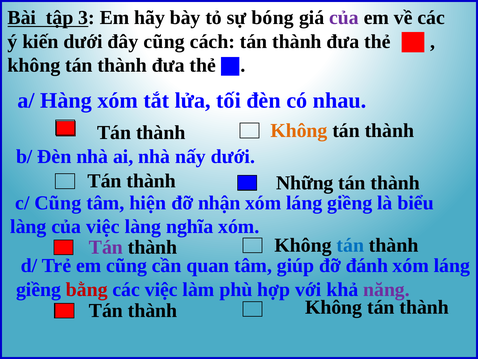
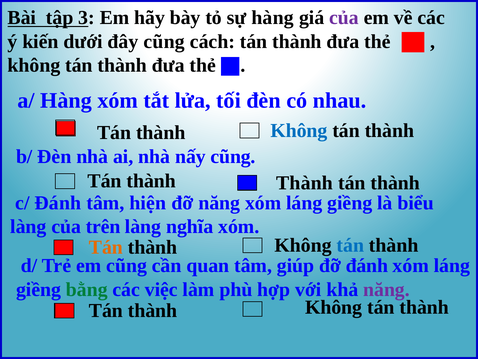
sự bóng: bóng -> hàng (273, 18)
Không colour: orange -> blue (299, 130)
nấy dưới: dưới -> cũng (233, 156)
Những: Những -> Thành (305, 183)
c/ Cũng: Cũng -> Đánh (58, 203)
đỡ nhận: nhận -> năng (219, 203)
của việc: việc -> trên (103, 226)
Tán colour: purple -> orange (106, 247)
bằng colour: red -> green (87, 289)
